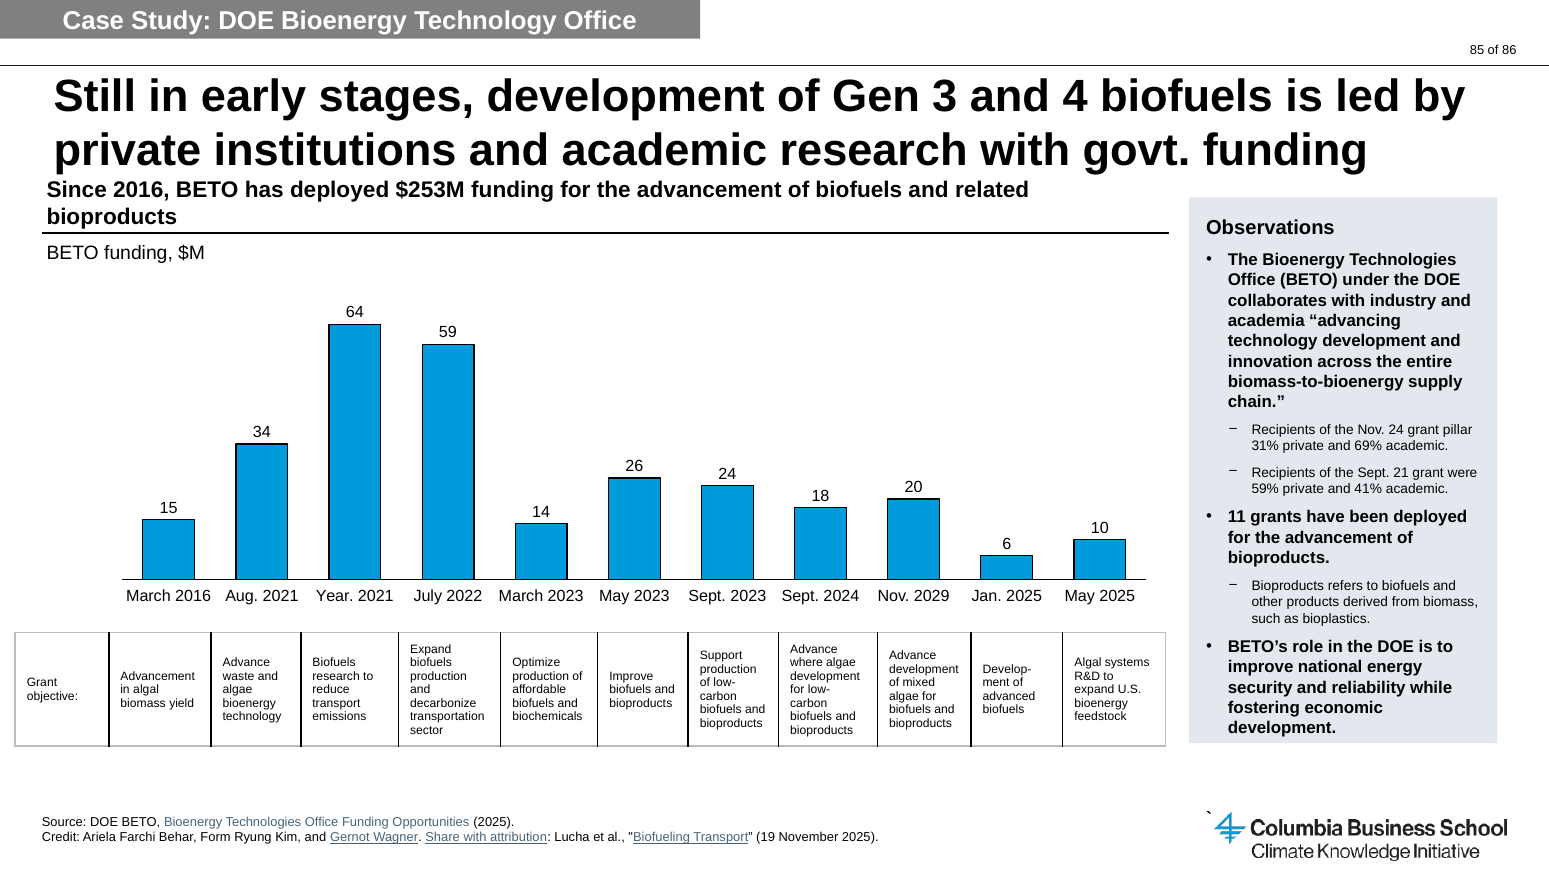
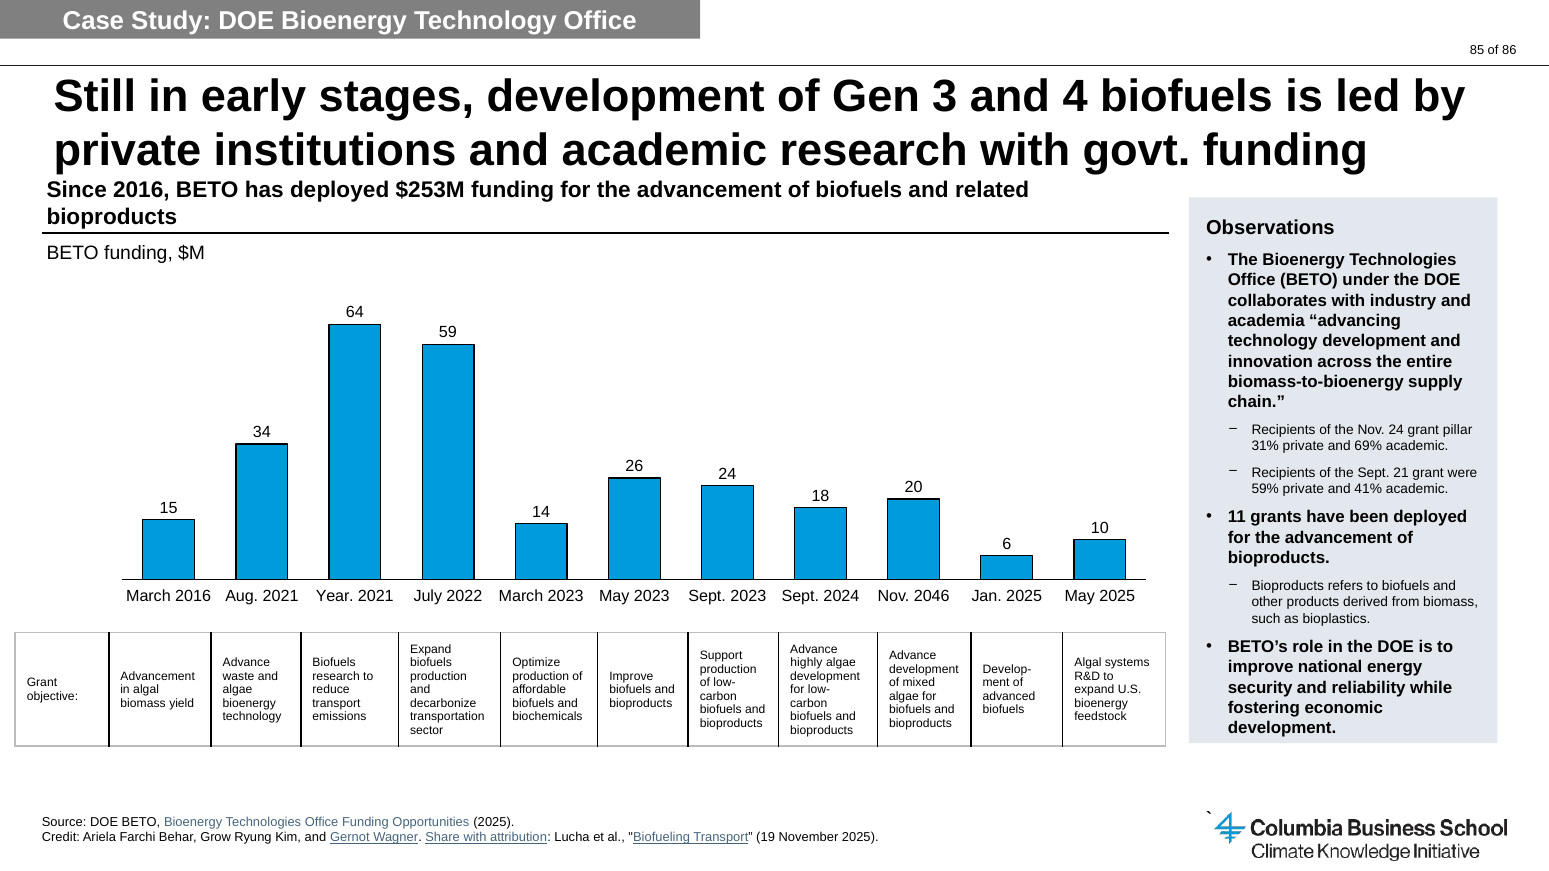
2029: 2029 -> 2046 (932, 596)
where: where -> highly (806, 663)
Form: Form -> Grow (216, 838)
